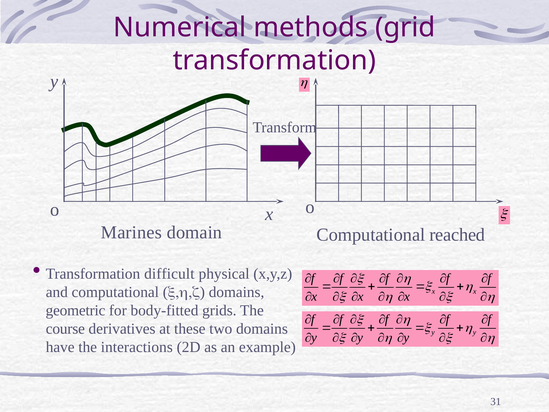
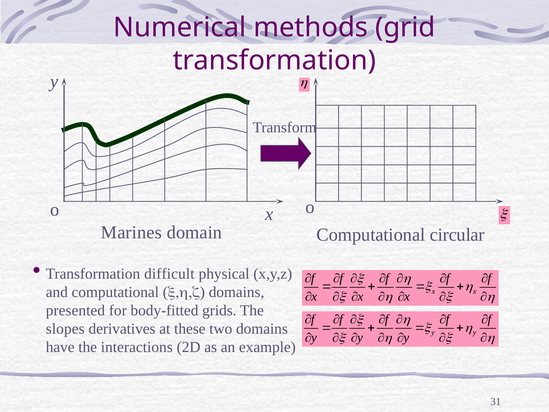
reached: reached -> circular (457, 235)
geometric: geometric -> presented (75, 310)
course: course -> slopes (65, 329)
